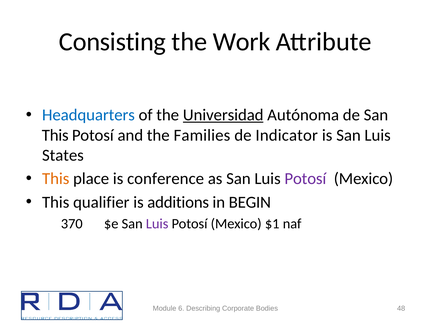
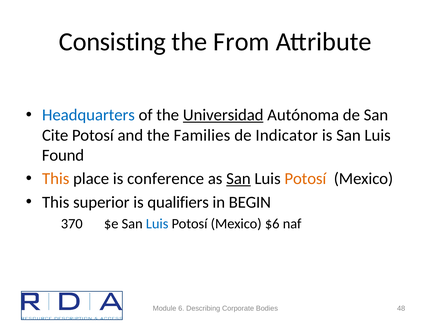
Work: Work -> From (241, 42)
This: This -> Cite (55, 135)
States: States -> Found (63, 155)
San underline: none -> present (238, 179)
Potosí colour: purple -> orange (305, 179)
qualifier: qualifier -> superior (101, 202)
additions: additions -> qualifiers (178, 202)
Luis colour: purple -> blue (157, 224)
$1: $1 -> $6 (272, 224)
